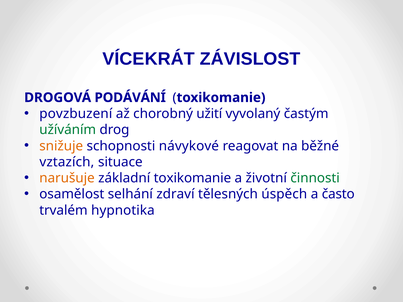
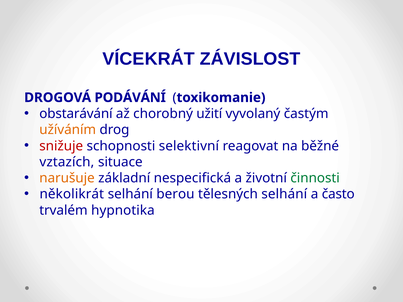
povzbuzení: povzbuzení -> obstarávání (76, 114)
užíváním colour: green -> orange (68, 130)
snižuje colour: orange -> red (61, 146)
návykové: návykové -> selektivní (189, 146)
základní toxikomanie: toxikomanie -> nespecifická (192, 178)
osamělost: osamělost -> několikrát (72, 194)
zdraví: zdraví -> berou (175, 194)
tělesných úspěch: úspěch -> selhání (284, 194)
